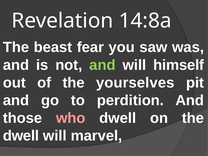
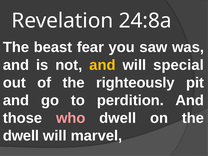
14:8a: 14:8a -> 24:8a (145, 21)
and colour: light green -> yellow (102, 65)
himself: himself -> special (179, 65)
yourselves: yourselves -> righteously (135, 83)
